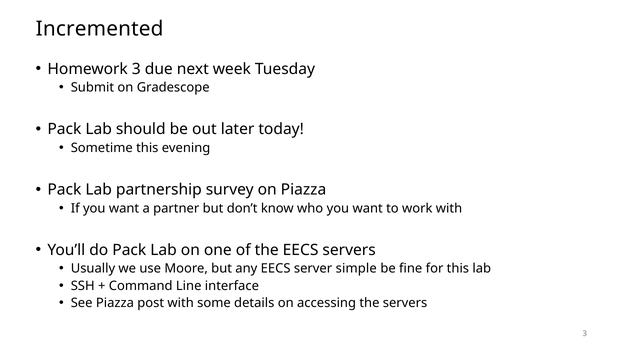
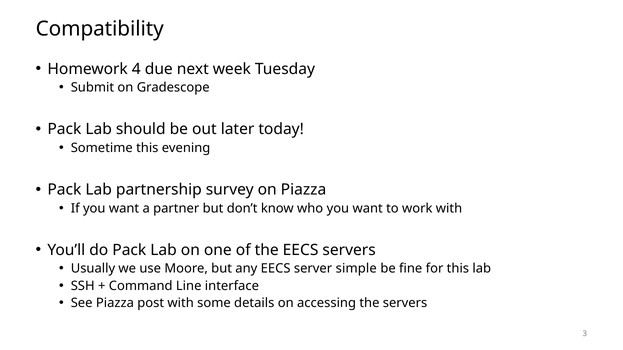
Incremented: Incremented -> Compatibility (100, 29)
Homework 3: 3 -> 4 (136, 69)
